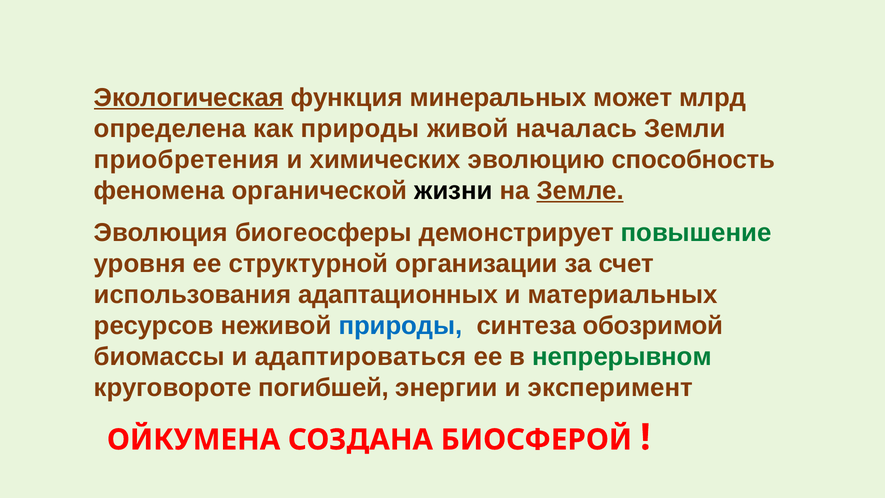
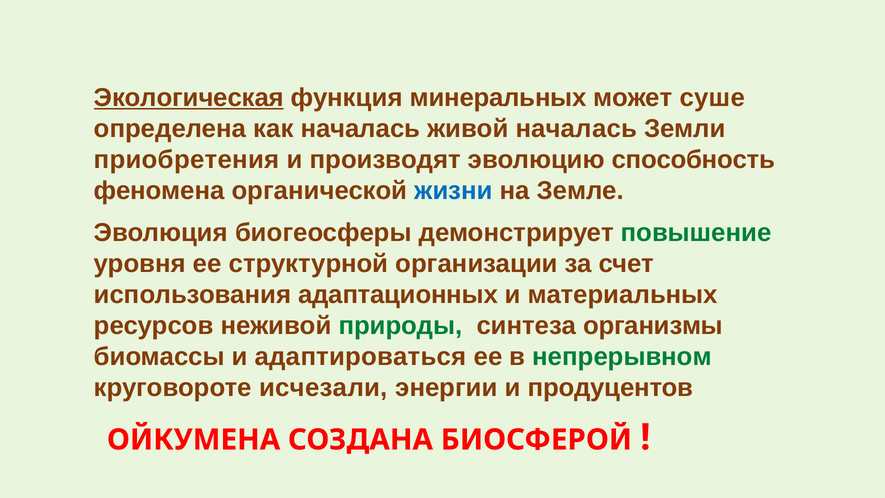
млрд: млрд -> суше (712, 98)
как природы: природы -> началась (360, 129)
химических: химических -> производят (385, 160)
жизни colour: black -> blue (453, 191)
Земле underline: present -> none (580, 191)
природы colour: blue -> green (400, 326)
обозримой: обозримой -> организмы (653, 326)
погибшей: погибшей -> исчезали (323, 388)
эксперимент: эксперимент -> продуцентов (611, 388)
